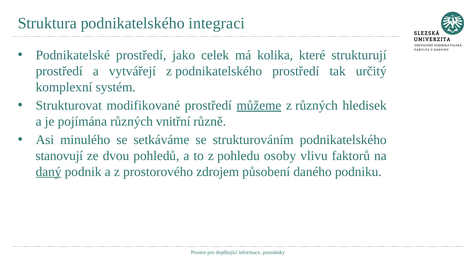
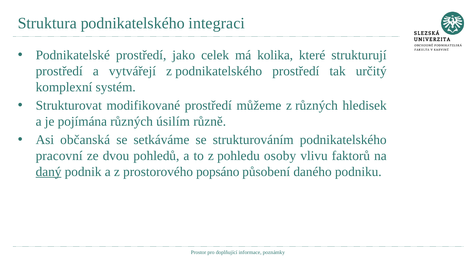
můžeme underline: present -> none (259, 105)
vnitřní: vnitřní -> úsilím (173, 121)
minulého: minulého -> občanská (85, 140)
stanovují: stanovují -> pracovní (59, 156)
zdrojem: zdrojem -> popsáno (218, 172)
